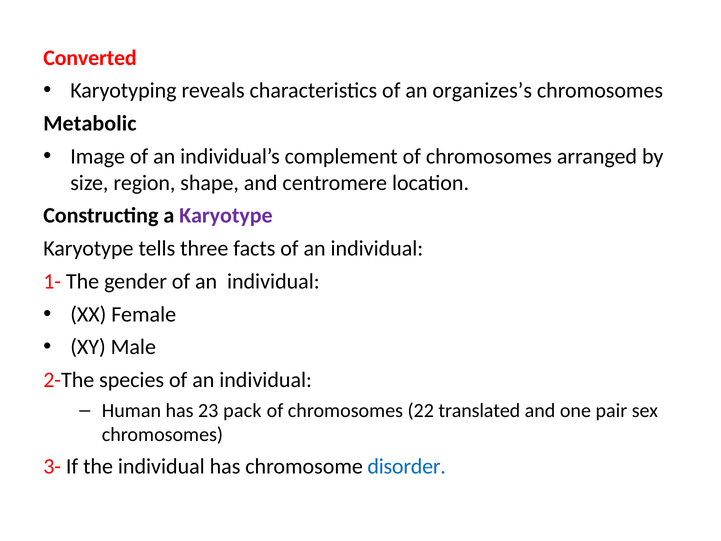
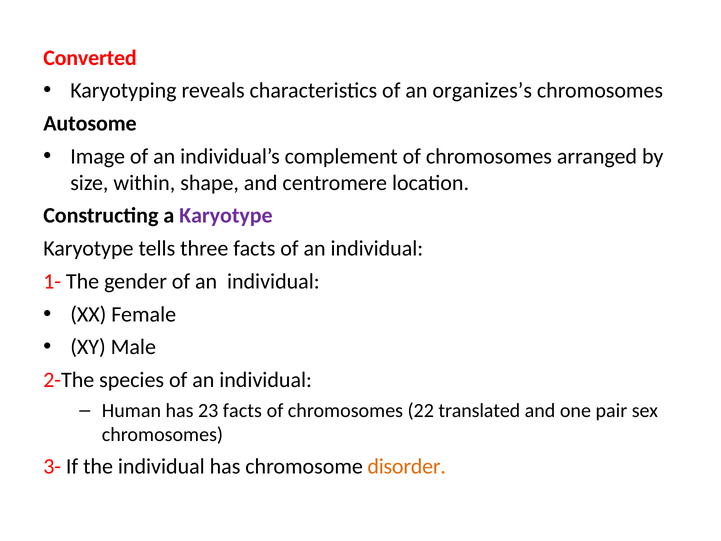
Metabolic: Metabolic -> Autosome (90, 123)
region: region -> within (144, 183)
23 pack: pack -> facts (242, 411)
disorder colour: blue -> orange (407, 466)
